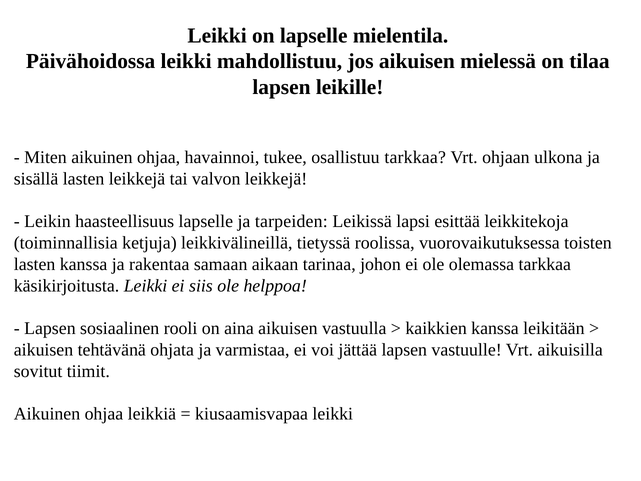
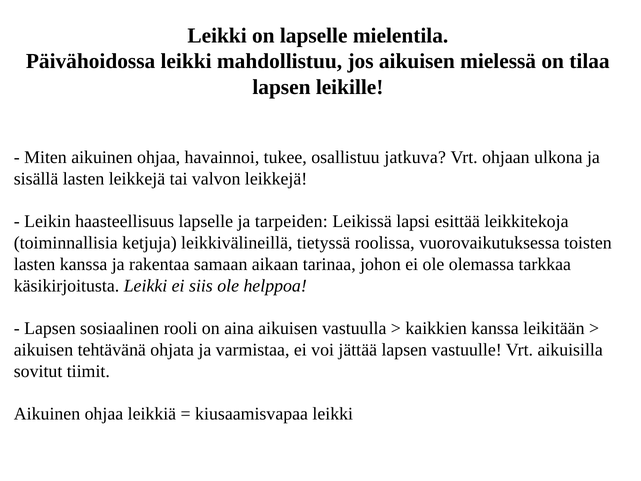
osallistuu tarkkaa: tarkkaa -> jatkuva (415, 157)
